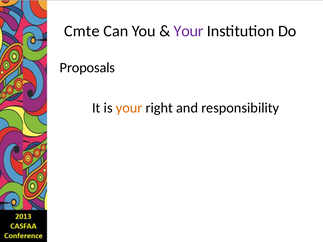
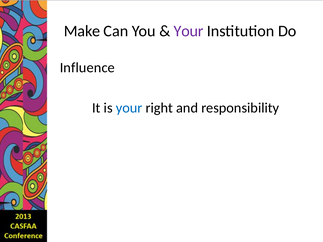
Cmte: Cmte -> Make (82, 31)
Proposals: Proposals -> Influence (87, 68)
your colour: orange -> blue (129, 108)
